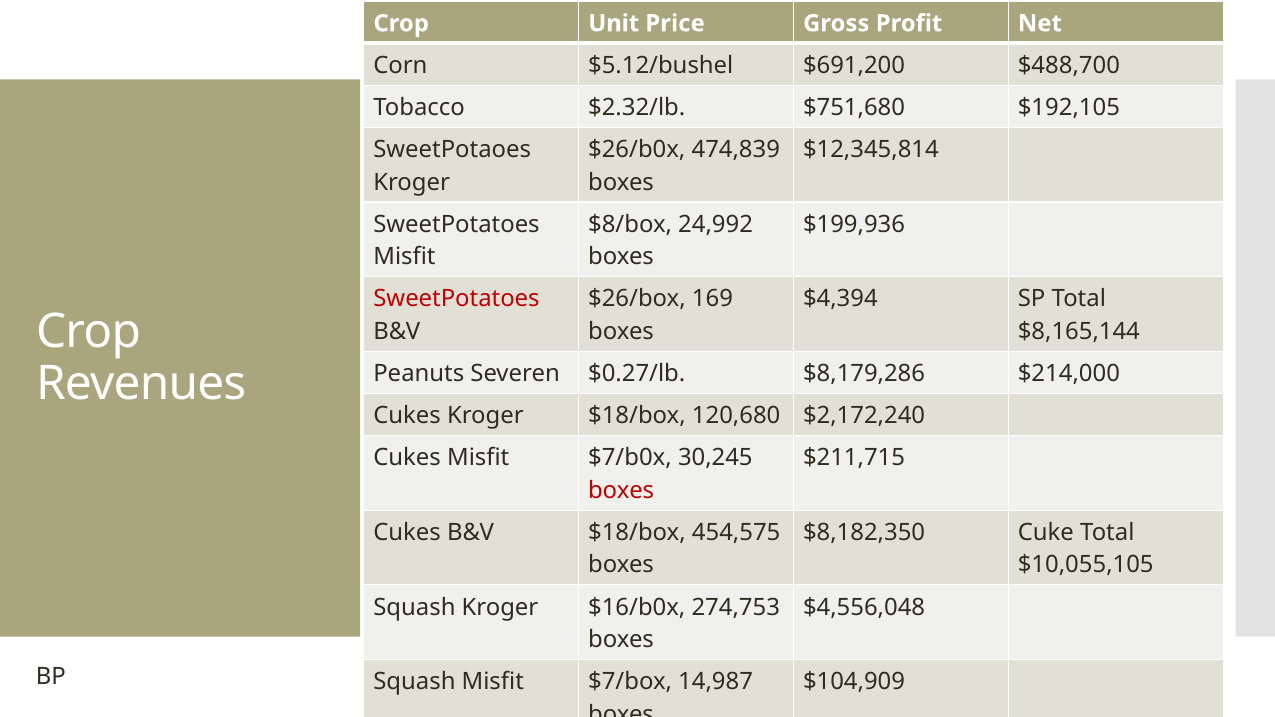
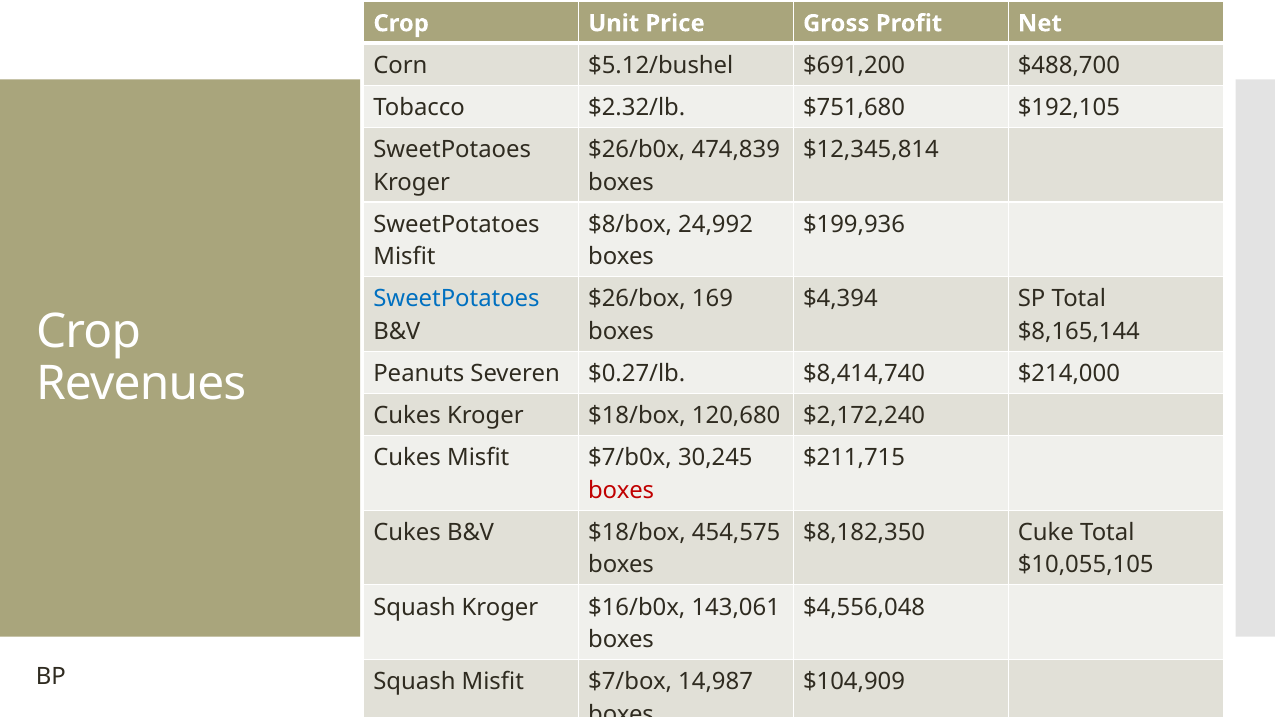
SweetPotatoes colour: red -> blue (457, 299)
$8,179,286: $8,179,286 -> $8,414,740 (864, 374)
274,753: 274,753 -> 143,061 (736, 607)
